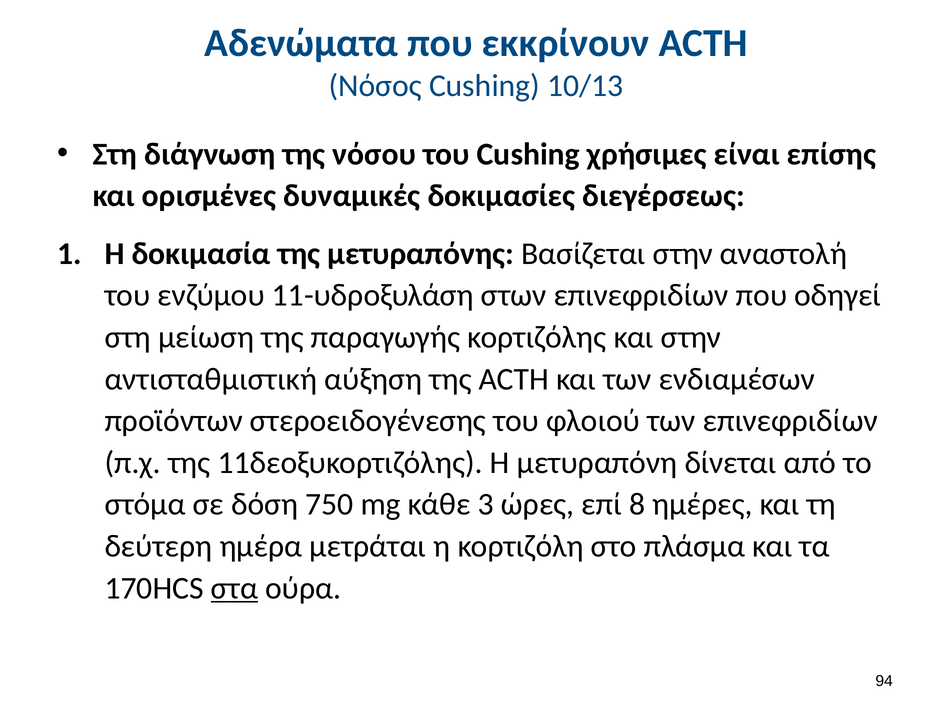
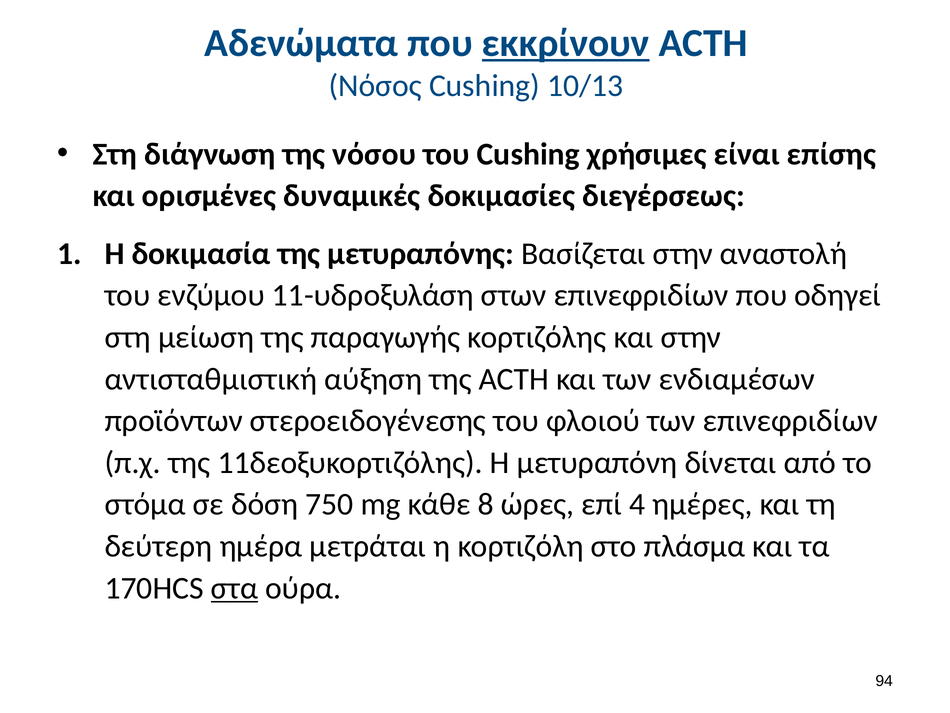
εκκρίνουν underline: none -> present (566, 43)
3: 3 -> 8 (486, 504)
8: 8 -> 4 (637, 504)
